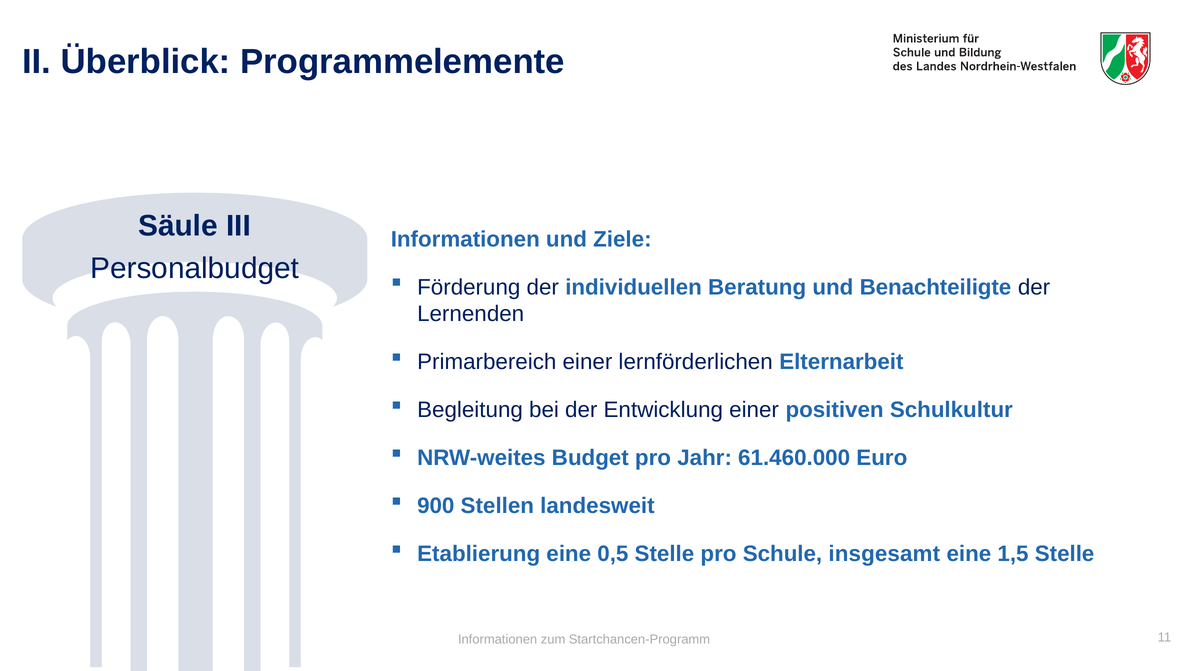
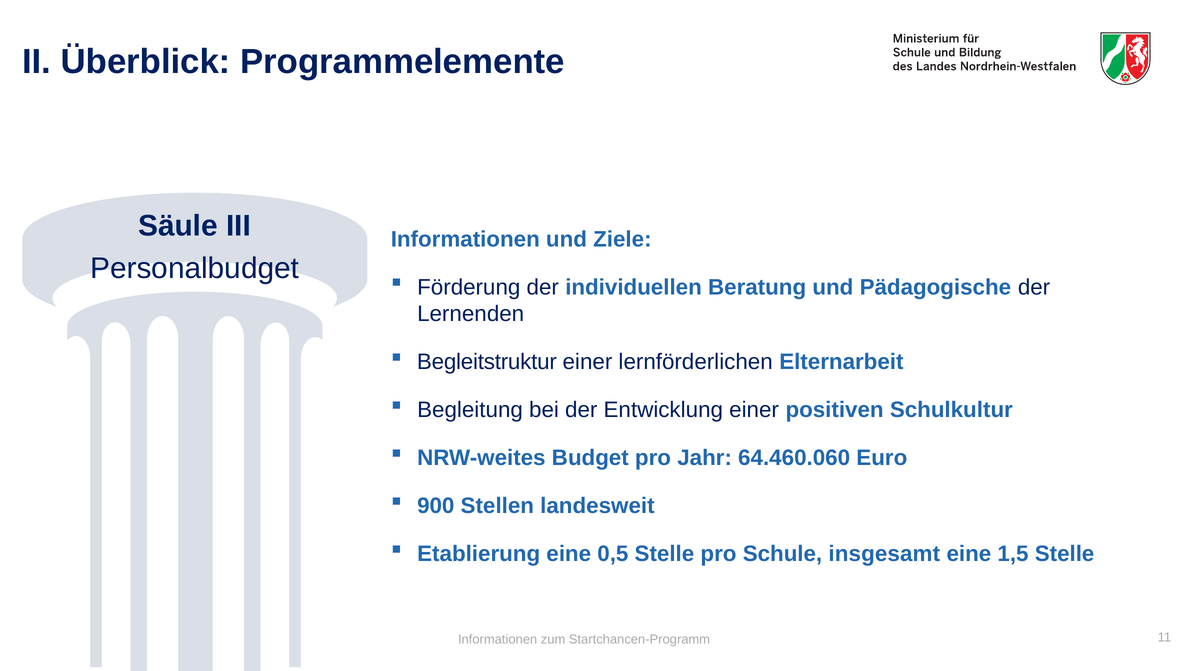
Benachteiligte: Benachteiligte -> Pädagogische (935, 287)
Primarbereich: Primarbereich -> Begleitstruktur (487, 362)
61.460.000: 61.460.000 -> 64.460.060 (794, 458)
